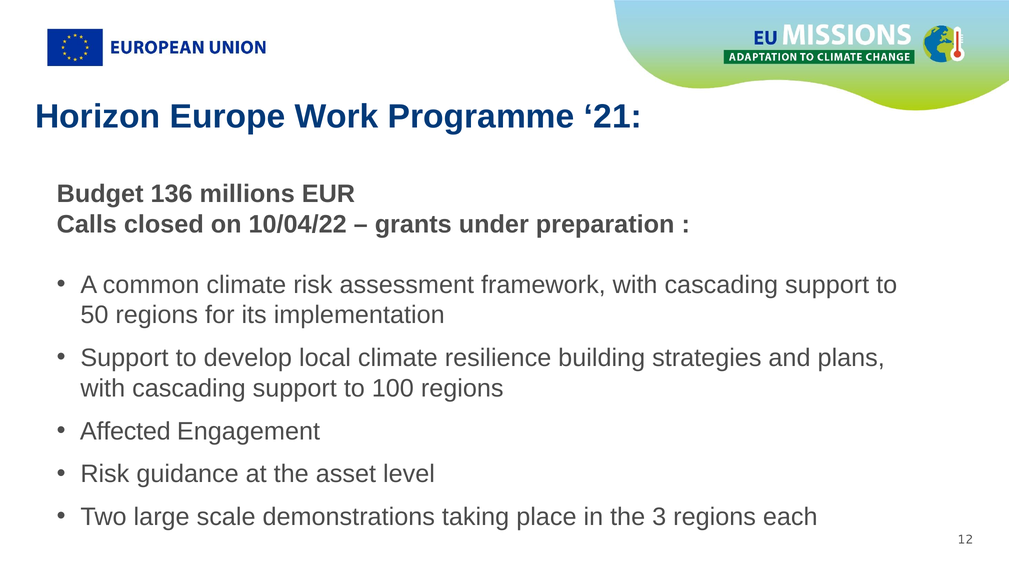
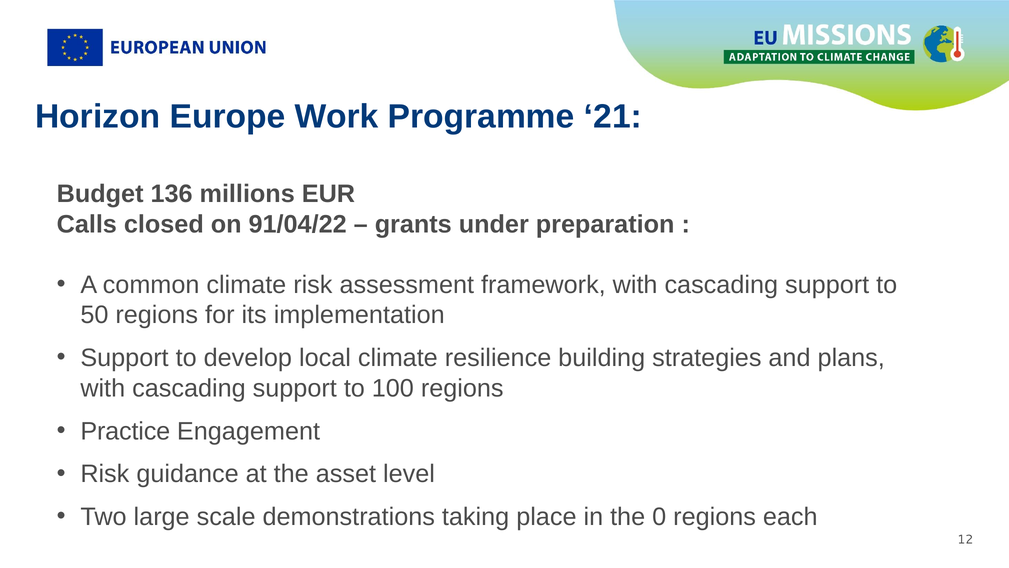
10/04/22: 10/04/22 -> 91/04/22 (298, 224)
Affected: Affected -> Practice (125, 431)
3: 3 -> 0 (659, 517)
